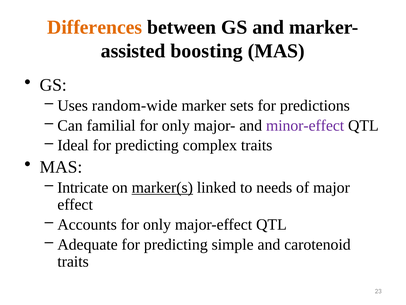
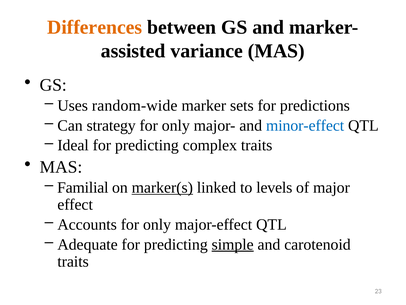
boosting: boosting -> variance (207, 51)
familial: familial -> strategy (111, 125)
minor-effect colour: purple -> blue (305, 125)
Intricate: Intricate -> Familial (83, 187)
needs: needs -> levels (274, 187)
simple underline: none -> present (233, 244)
